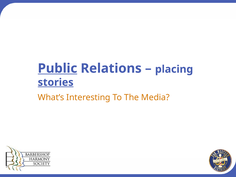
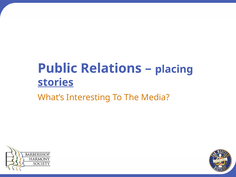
Public underline: present -> none (57, 68)
